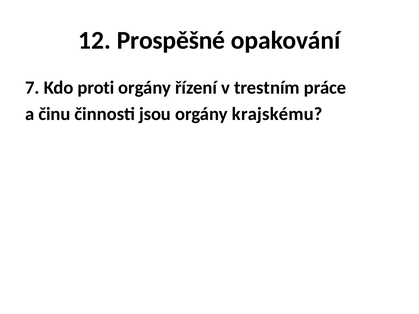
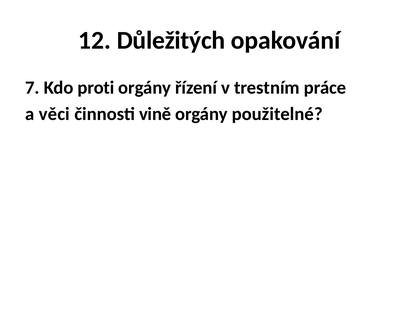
Prospěšné: Prospěšné -> Důležitých (171, 41)
činu: činu -> věci (54, 114)
jsou: jsou -> vině (155, 114)
krajskému: krajskému -> použitelné (277, 114)
